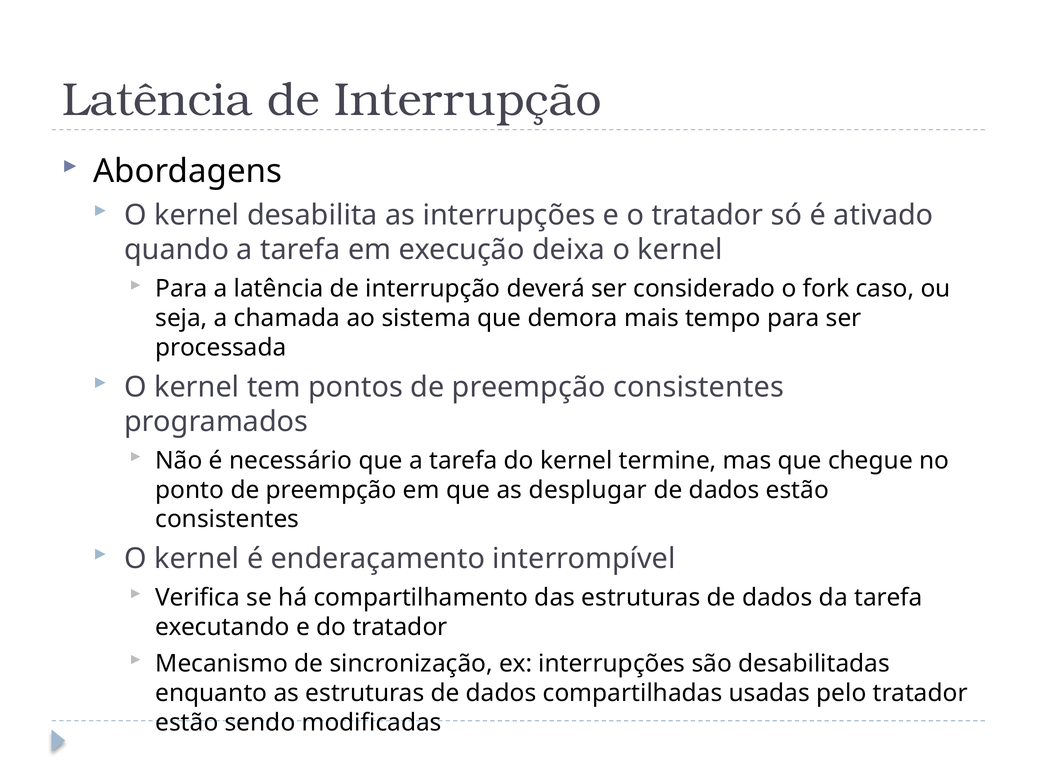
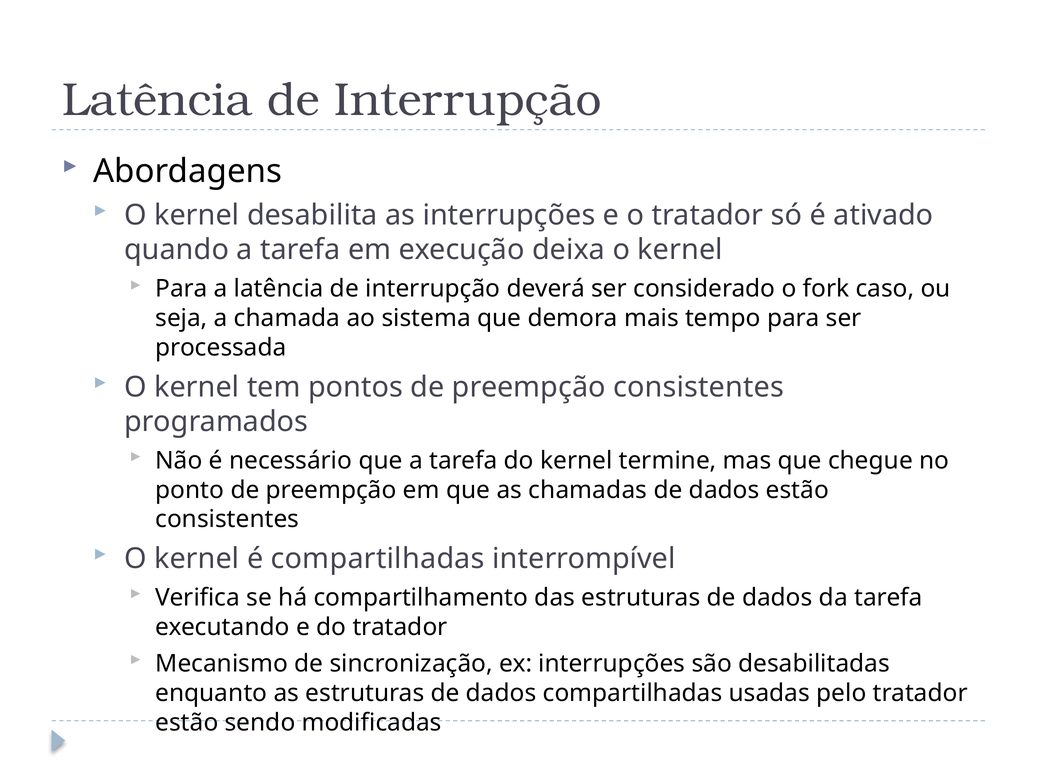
desplugar: desplugar -> chamadas (588, 490)
é enderaçamento: enderaçamento -> compartilhadas (378, 559)
